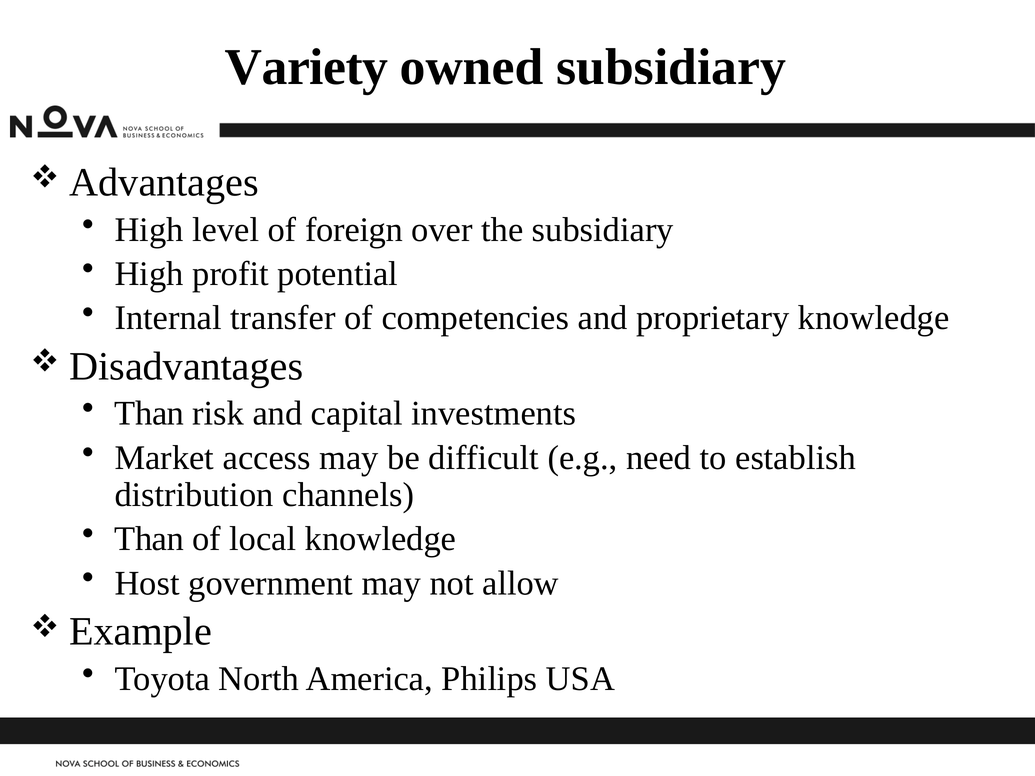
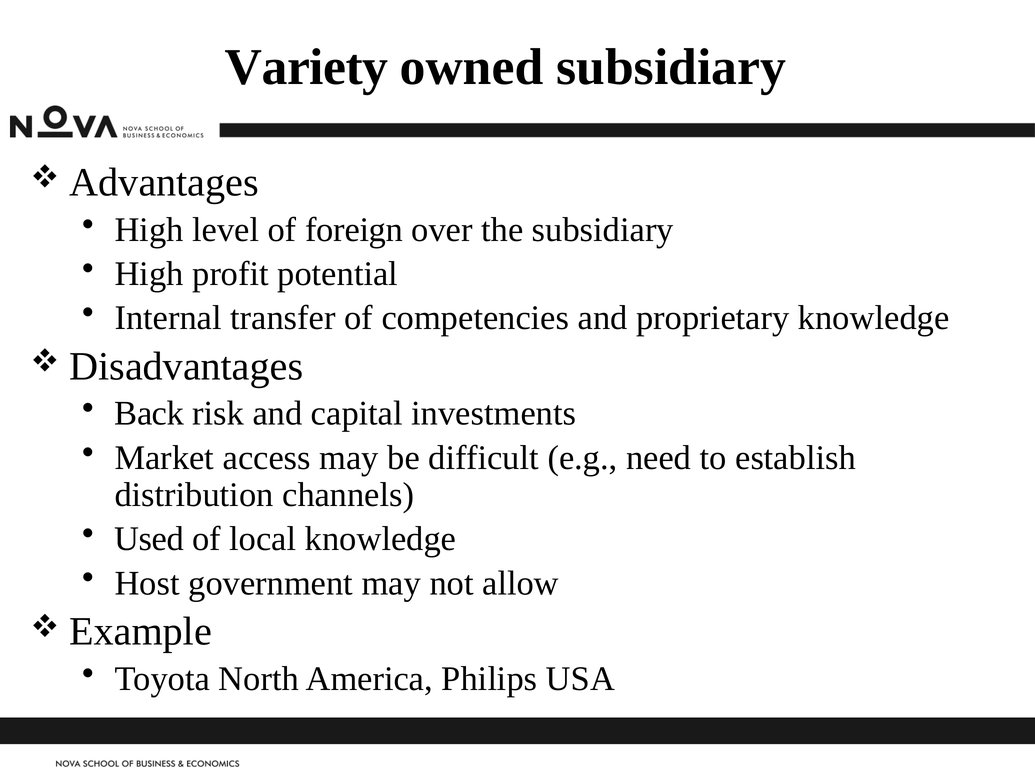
Than: Than -> Back (149, 414)
Than: Than -> Used (149, 539)
